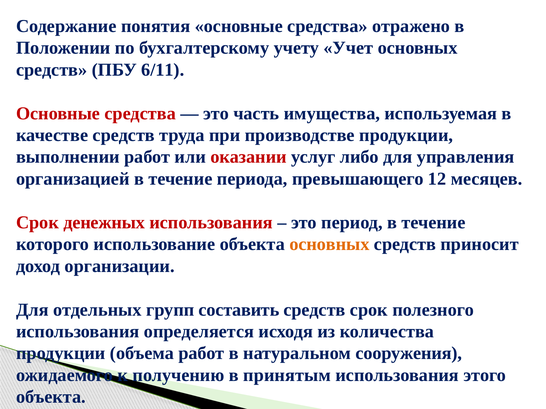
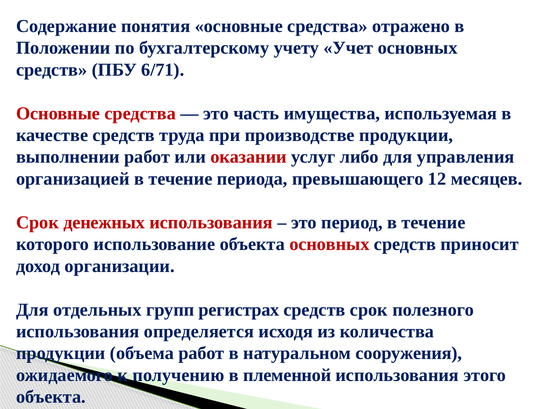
6/11: 6/11 -> 6/71 (163, 70)
основных colour: orange -> red (329, 245)
составить: составить -> регистрах (239, 310)
принятым: принятым -> племенной (287, 376)
